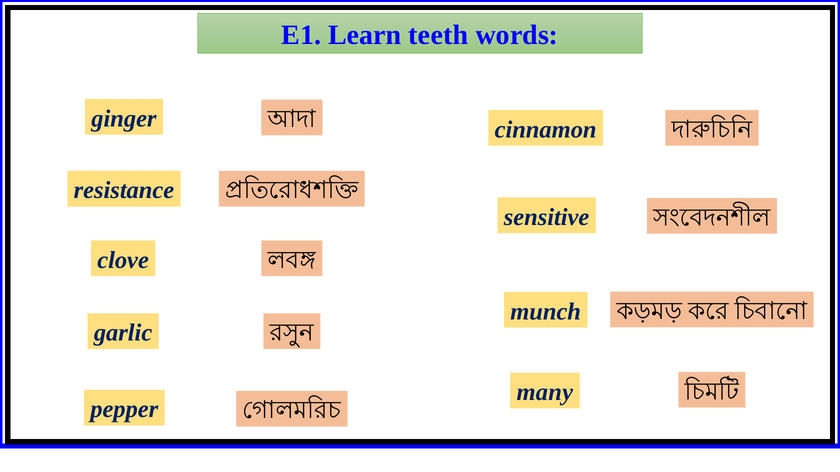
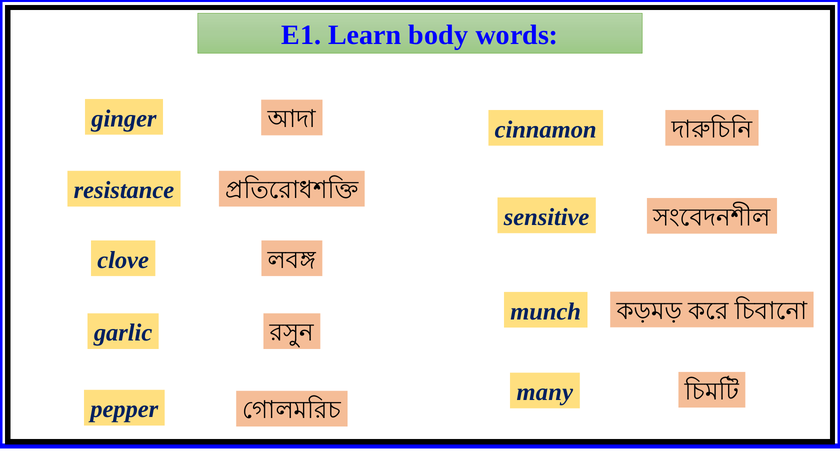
teeth: teeth -> body (438, 35)
